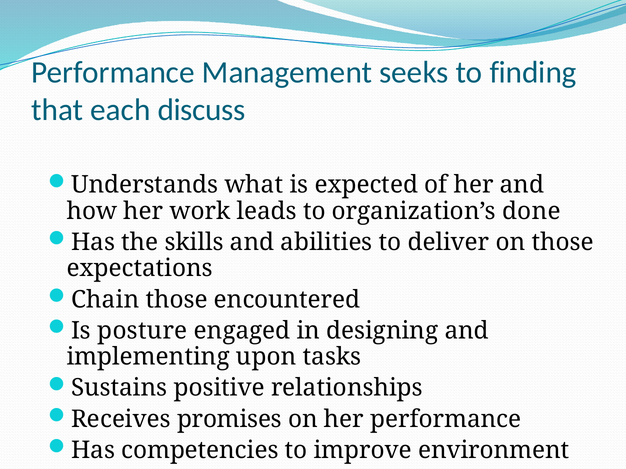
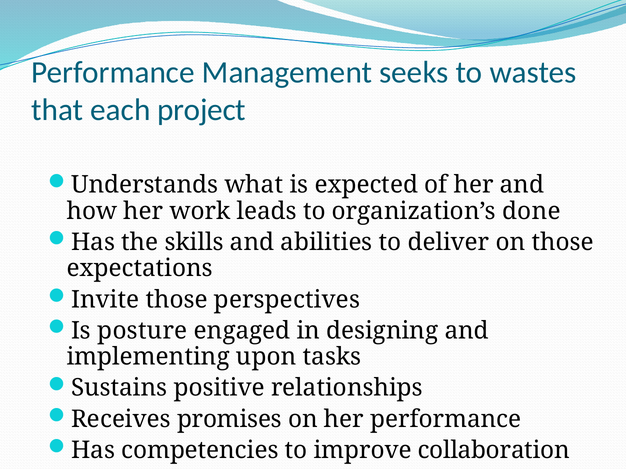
finding: finding -> wastes (533, 72)
discuss: discuss -> project (202, 110)
Chain: Chain -> Invite (105, 300)
encountered: encountered -> perspectives (287, 300)
environment: environment -> collaboration (494, 451)
